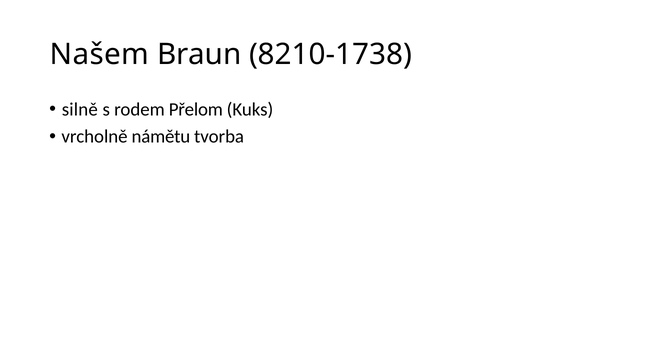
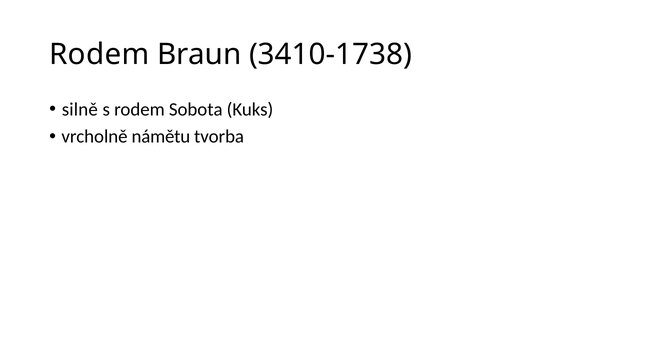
Našem: Našem -> Rodem (99, 54)
8210-1738: 8210-1738 -> 3410-1738 (331, 54)
Přelom: Přelom -> Sobota (196, 109)
